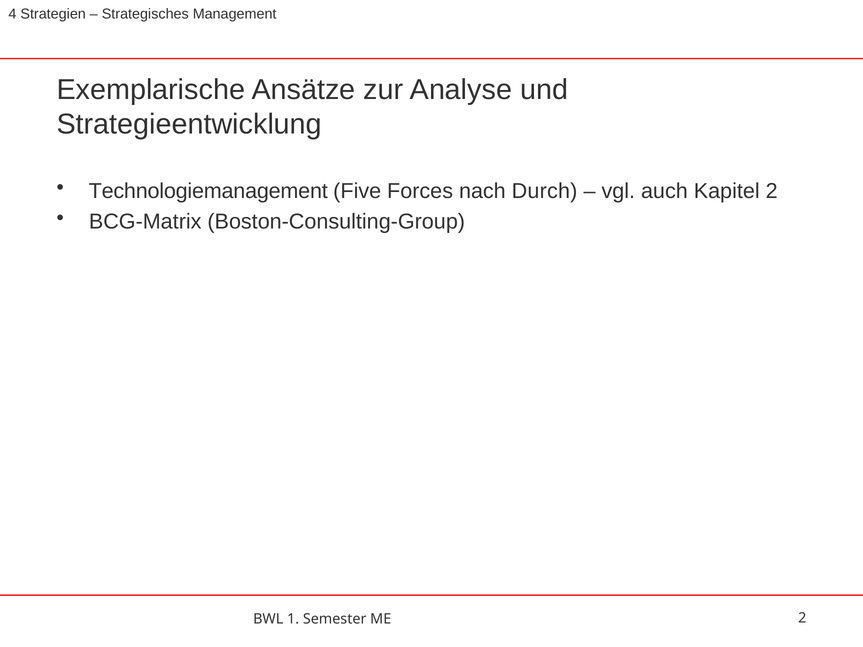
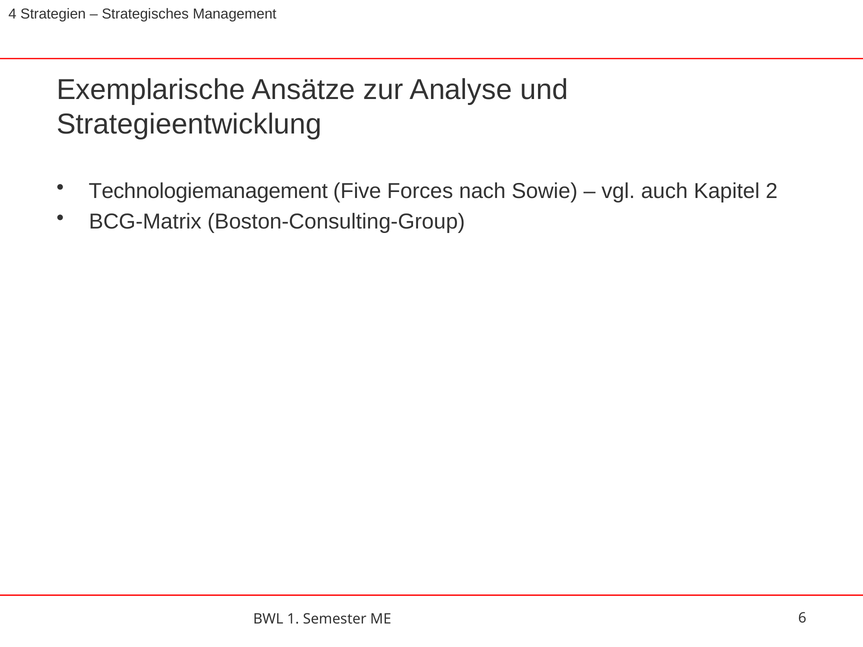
Durch: Durch -> Sowie (545, 191)
ME 2: 2 -> 6 (802, 618)
